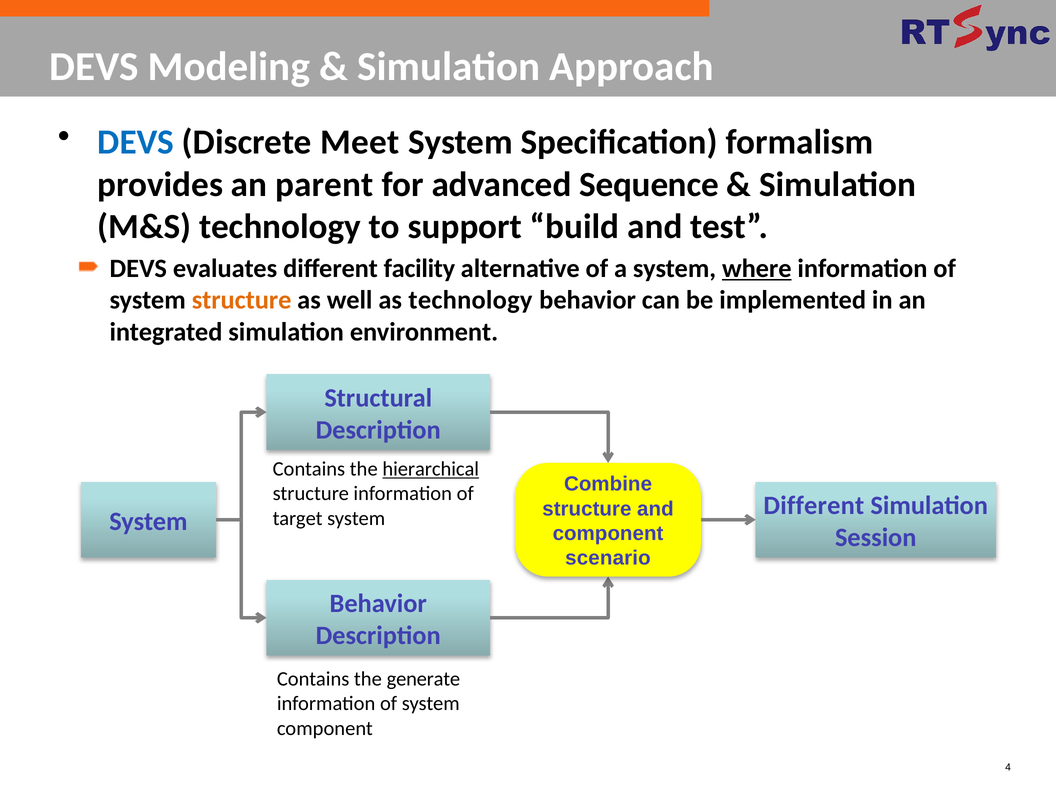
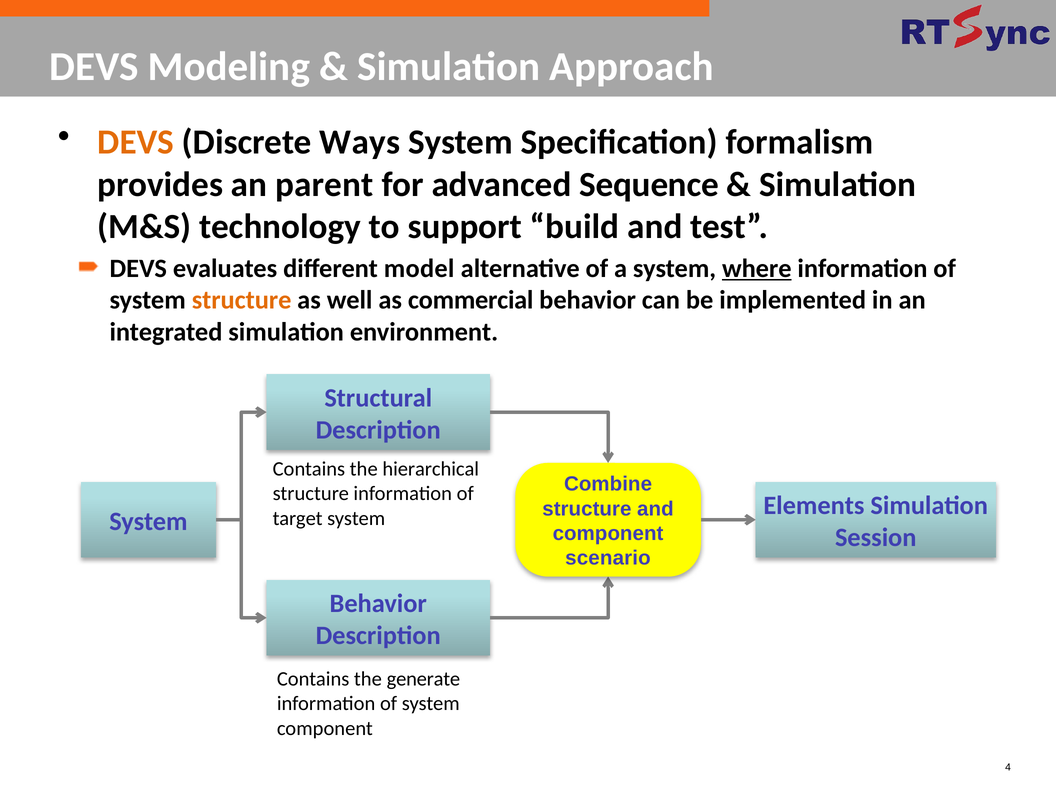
DEVS colour: blue -> orange (136, 142)
Meet: Meet -> Ways (360, 142)
facility: facility -> model (419, 268)
as technology: technology -> commercial (471, 300)
hierarchical underline: present -> none (431, 469)
Different: Different -> Elements (814, 506)
